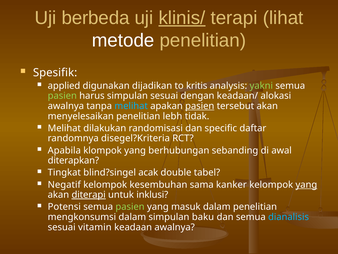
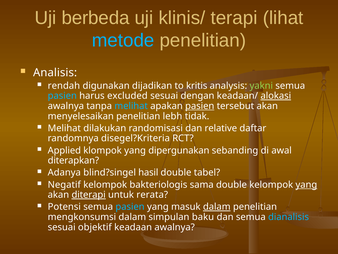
klinis/ underline: present -> none (182, 18)
metode colour: white -> light blue (123, 40)
Spesifik: Spesifik -> Analisis (55, 72)
applied: applied -> rendah (64, 86)
pasien colour: light green -> light blue (62, 96)
harus simpulan: simpulan -> excluded (127, 96)
alokasi underline: none -> present (276, 96)
specific: specific -> relative (221, 128)
Apabila: Apabila -> Applied (64, 150)
berhubungan: berhubungan -> dipergunakan (179, 150)
Tingkat: Tingkat -> Adanya (64, 172)
acak: acak -> hasil (148, 172)
kesembuhan: kesembuhan -> bakteriologis (158, 184)
sama kanker: kanker -> double (231, 184)
inklusi: inklusi -> rerata (152, 194)
pasien colour: light green -> light blue (130, 206)
dalam underline: none -> present (217, 206)
vitamin: vitamin -> objektif (95, 227)
